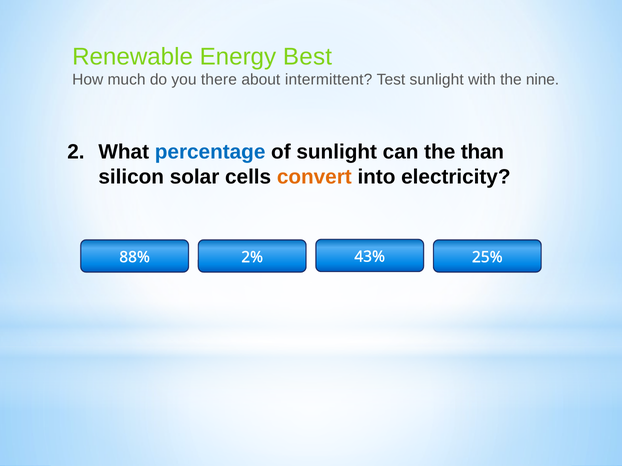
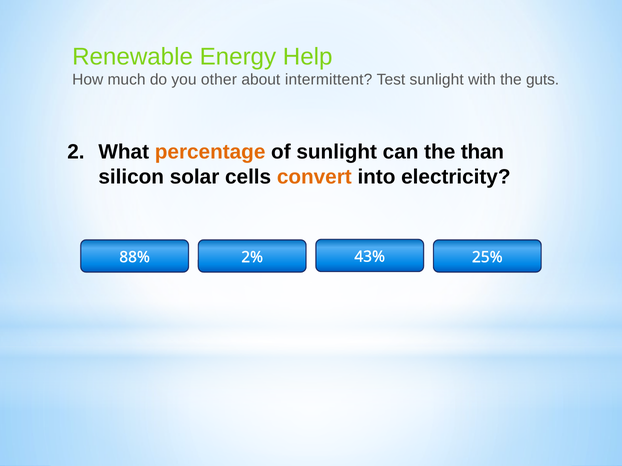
Best: Best -> Help (308, 57)
there: there -> other (219, 80)
nine: nine -> guts (543, 80)
percentage colour: blue -> orange (210, 152)
